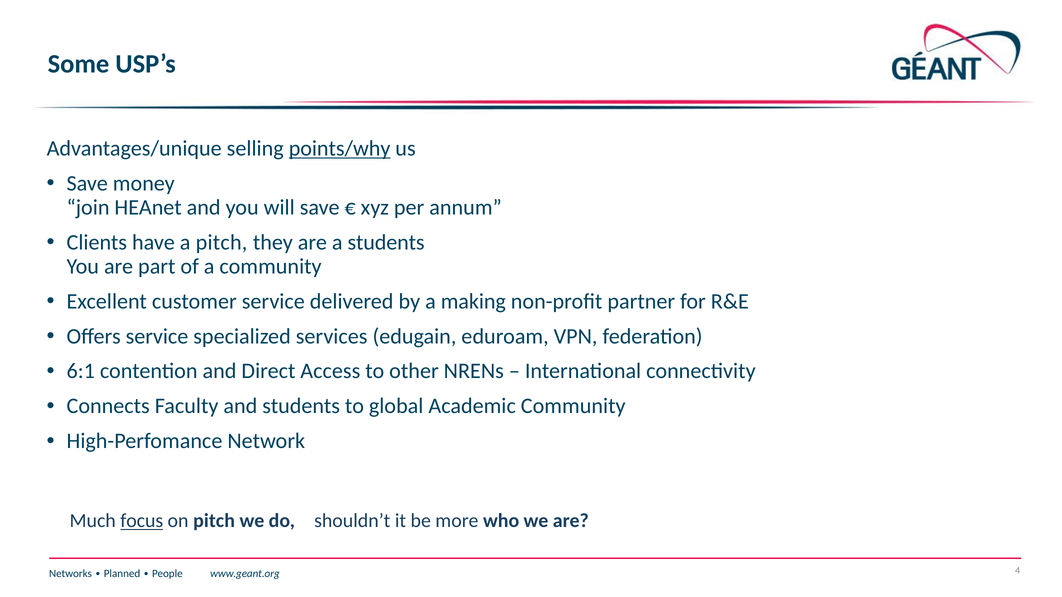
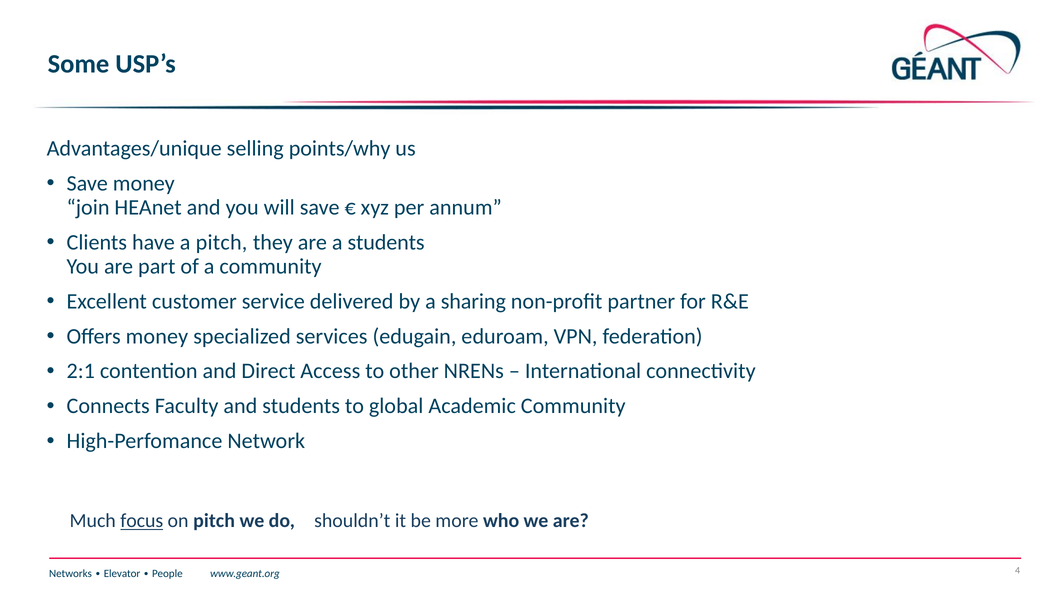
points/why underline: present -> none (340, 149)
making: making -> sharing (473, 301)
Offers service: service -> money (157, 336)
6:1: 6:1 -> 2:1 (81, 371)
Planned: Planned -> Elevator (122, 574)
